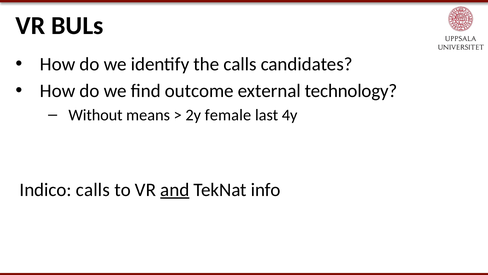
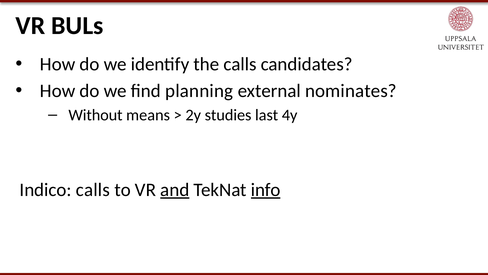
outcome: outcome -> planning (199, 91)
technology: technology -> nominates (351, 91)
female: female -> studies (228, 115)
info underline: none -> present (266, 189)
